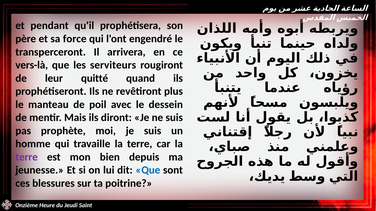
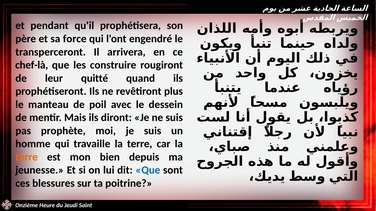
vers-là: vers-là -> chef-là (32, 65)
serviteurs: serviteurs -> construire (113, 65)
terre colour: purple -> orange (27, 157)
